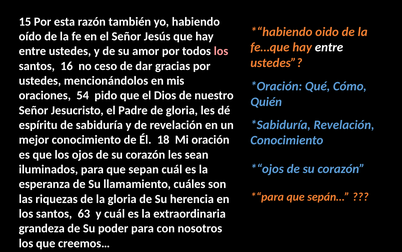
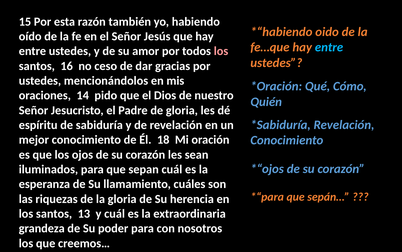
entre colour: white -> light blue (329, 47)
54: 54 -> 14 (83, 95)
63: 63 -> 13 (84, 213)
